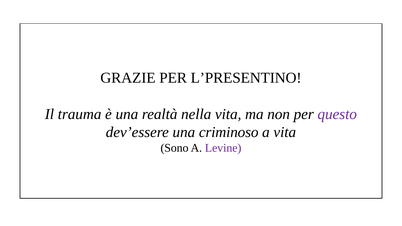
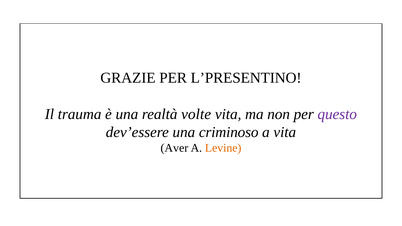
nella: nella -> volte (196, 114)
Sono: Sono -> Aver (174, 148)
Levine colour: purple -> orange (223, 148)
